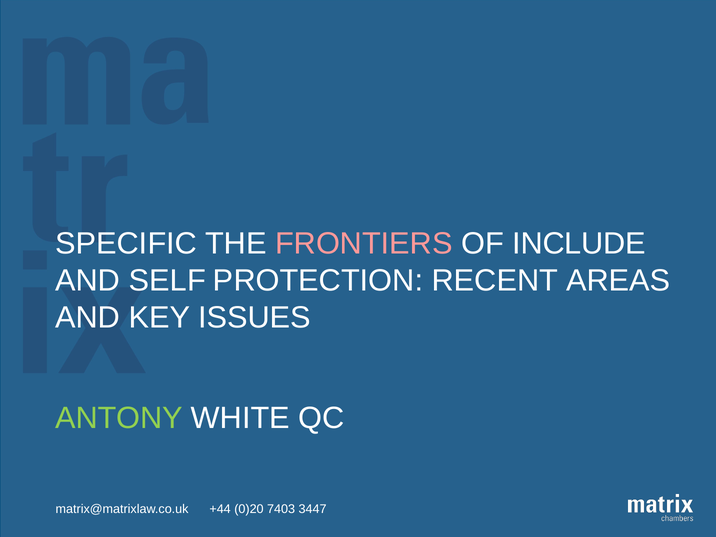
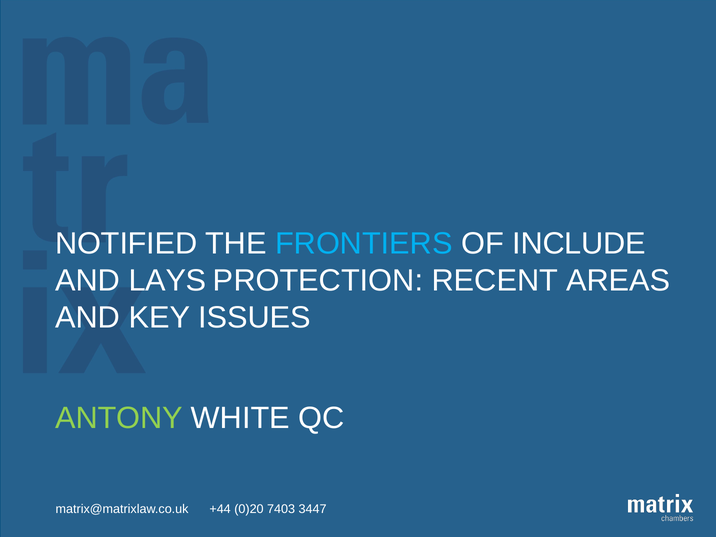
SPECIFIC: SPECIFIC -> NOTIFIED (126, 244)
FRONTIERS colour: pink -> light blue (364, 244)
SELF: SELF -> LAYS (168, 281)
